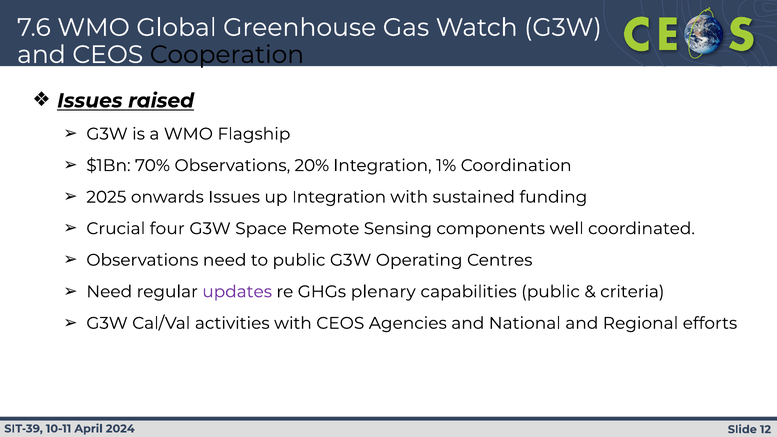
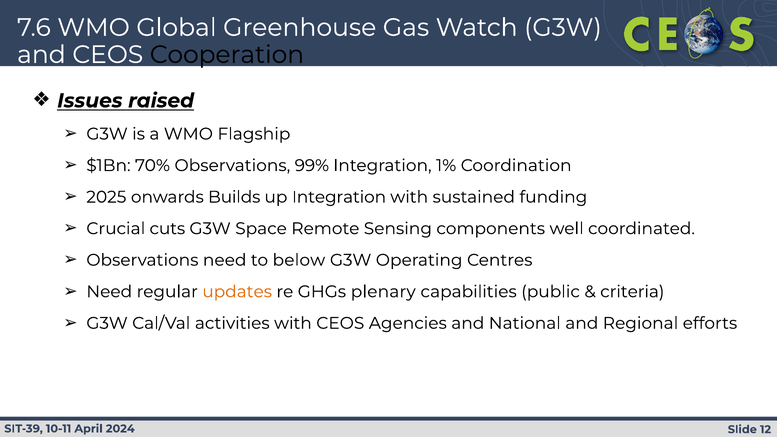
20%: 20% -> 99% (312, 166)
onwards Issues: Issues -> Builds (234, 197)
four: four -> cuts (167, 229)
to public: public -> below (299, 260)
updates colour: purple -> orange (237, 292)
